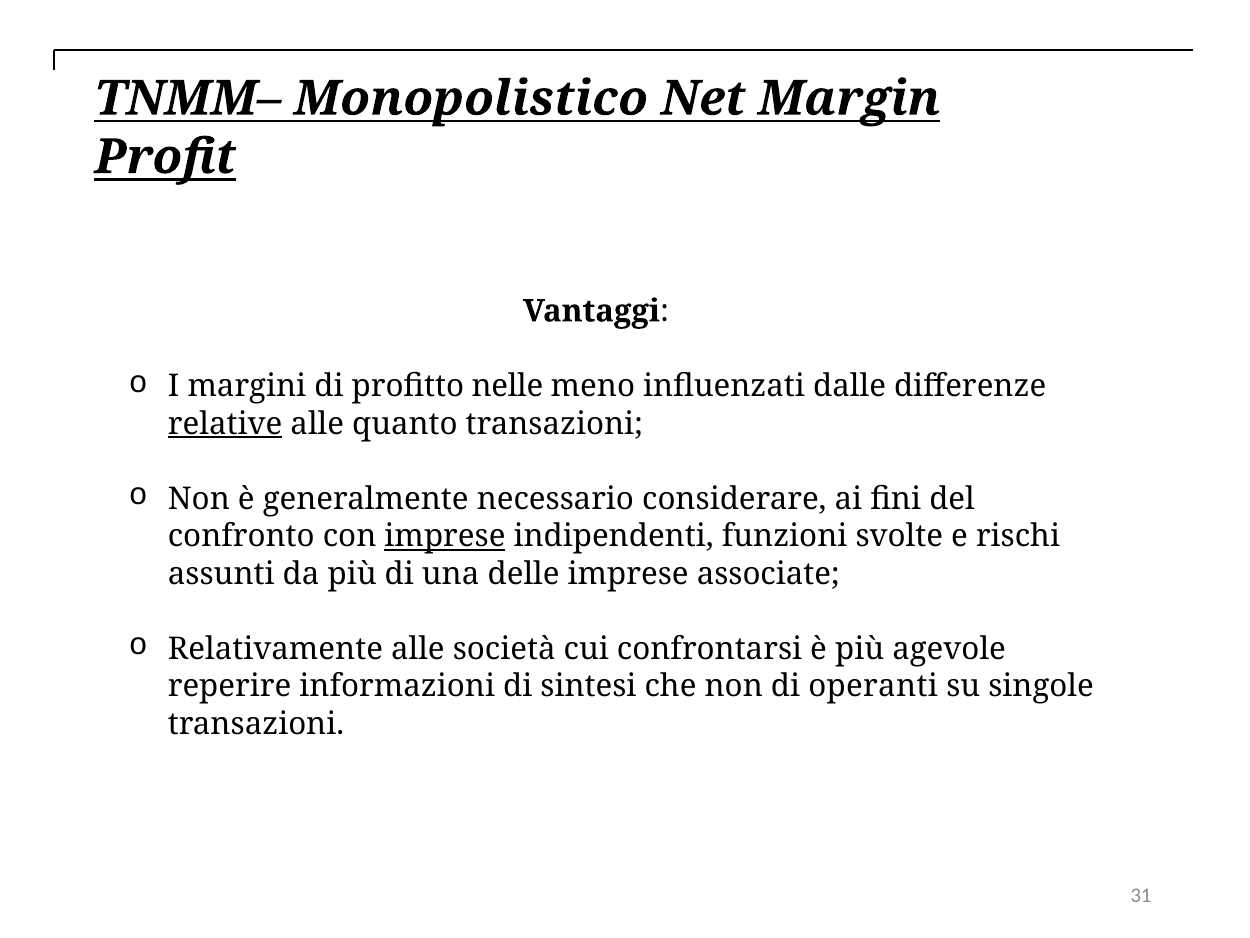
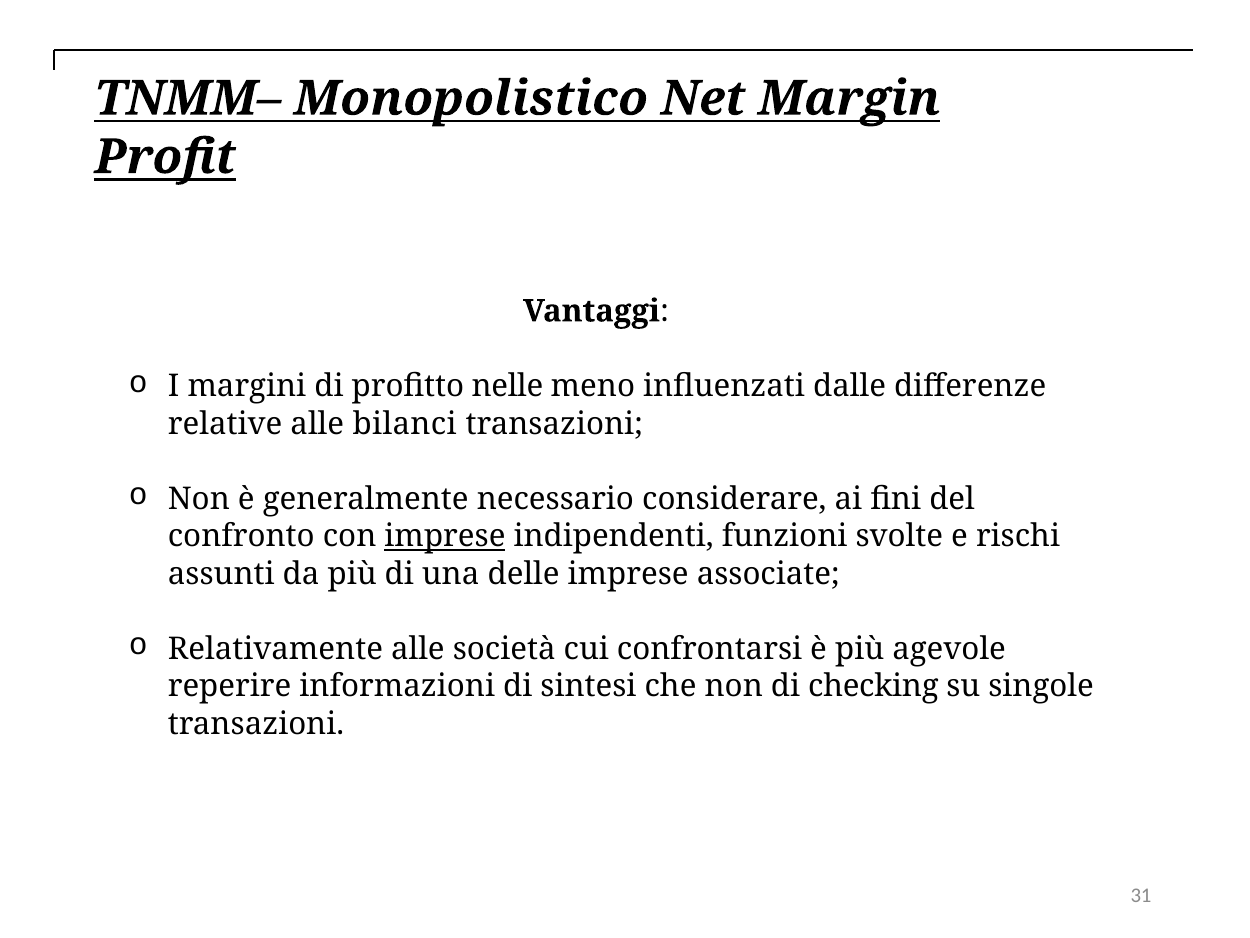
relative underline: present -> none (225, 423)
quanto: quanto -> bilanci (405, 423)
operanti: operanti -> checking (873, 686)
